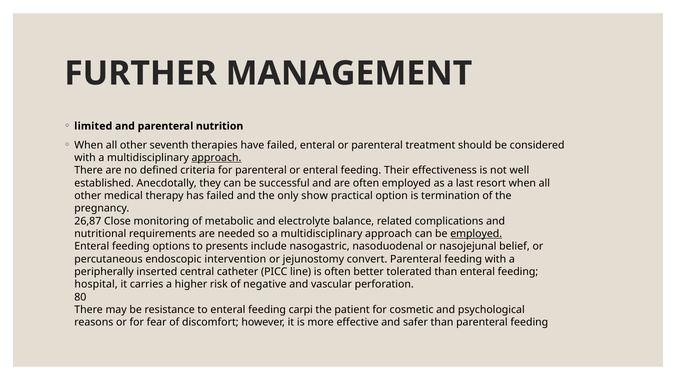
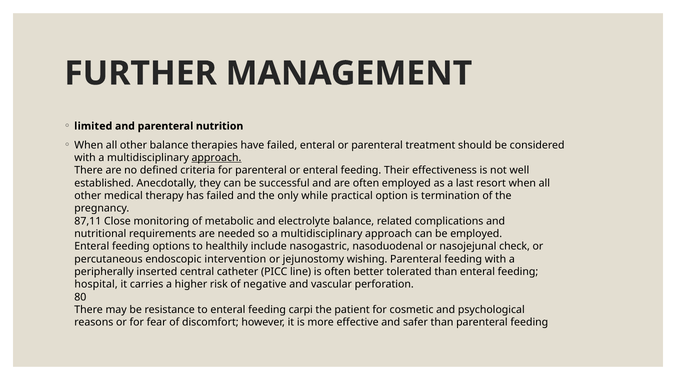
other seventh: seventh -> balance (169, 145)
show: show -> while (315, 196)
26,87: 26,87 -> 87,11 (88, 221)
employed underline: present -> none (476, 234)
presents: presents -> healthily (227, 247)
belief: belief -> check (515, 247)
convert: convert -> wishing (367, 259)
